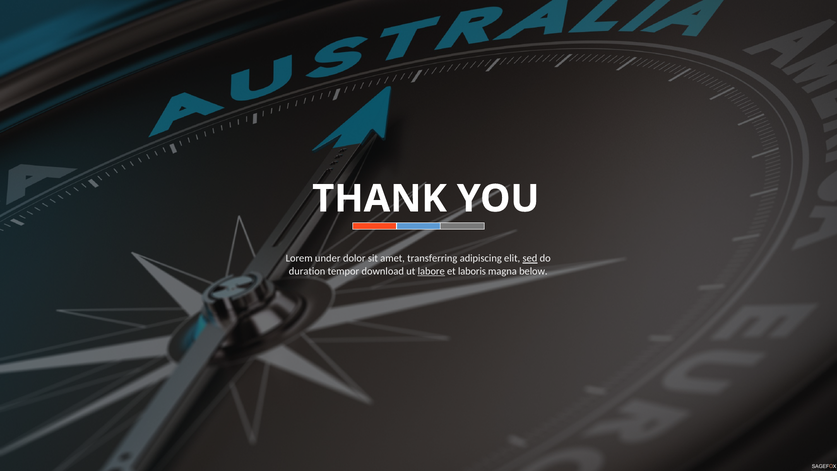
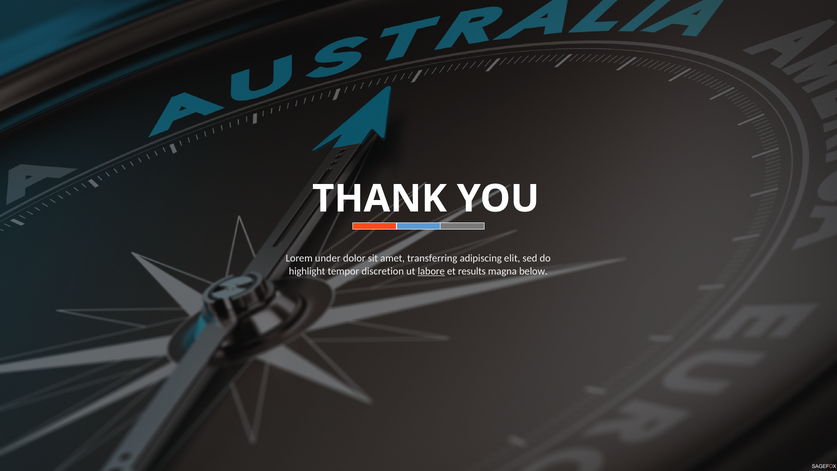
sed underline: present -> none (530, 258)
duration: duration -> highlight (307, 271)
download: download -> discretion (383, 271)
laboris: laboris -> results (472, 271)
